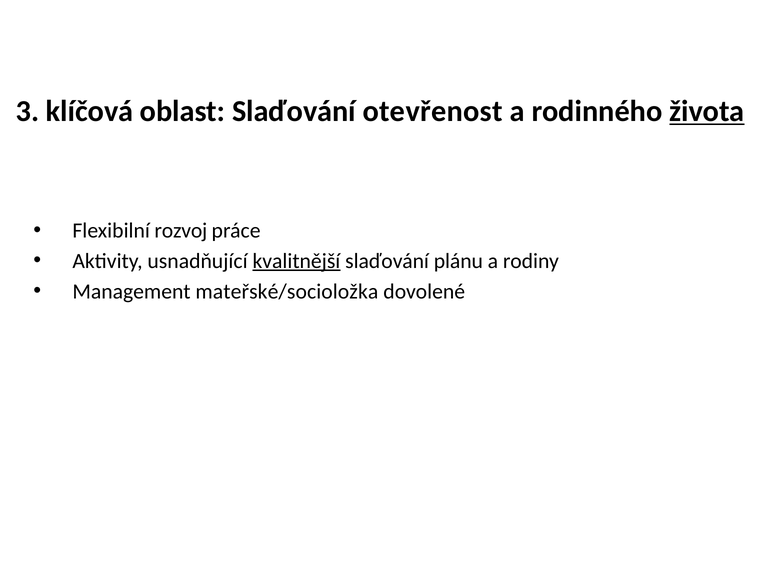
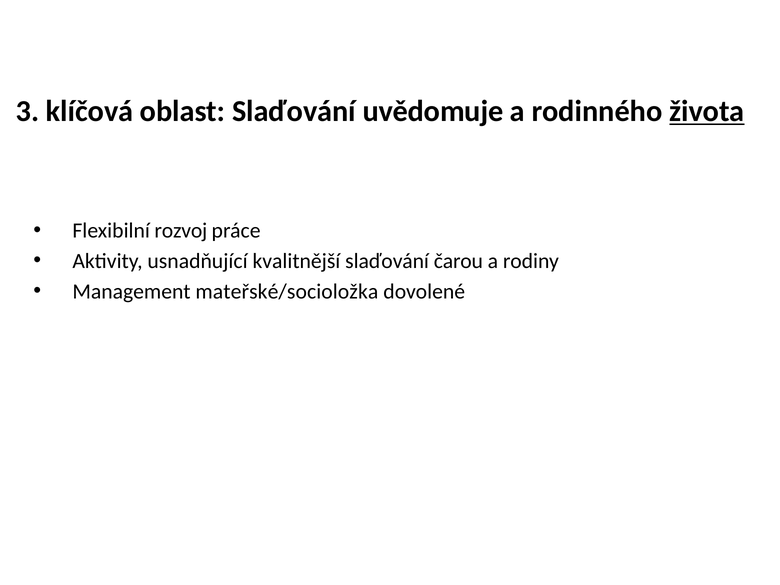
otevřenost: otevřenost -> uvědomuje (433, 111)
kvalitnější underline: present -> none (296, 261)
plánu: plánu -> čarou (458, 261)
